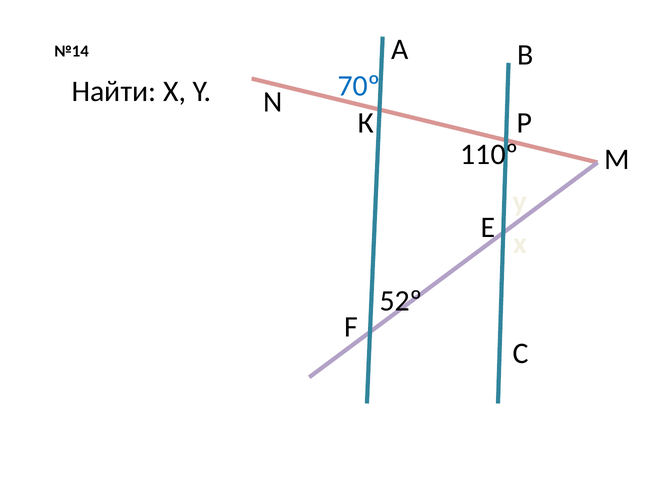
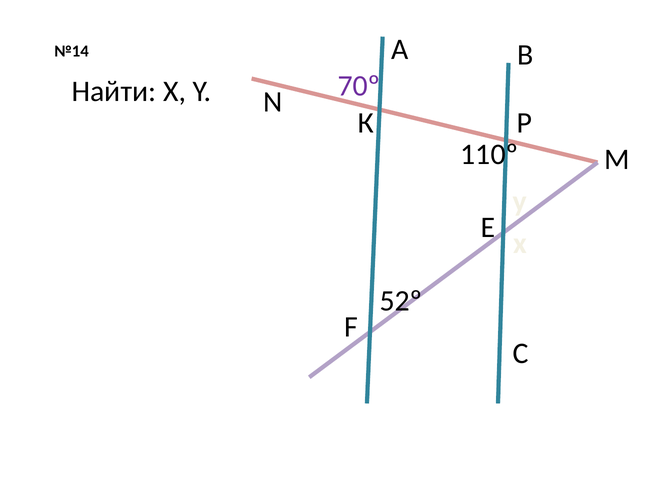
70º colour: blue -> purple (359, 86)
